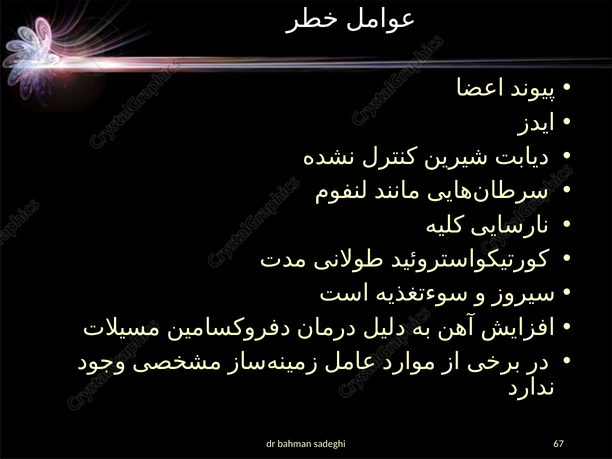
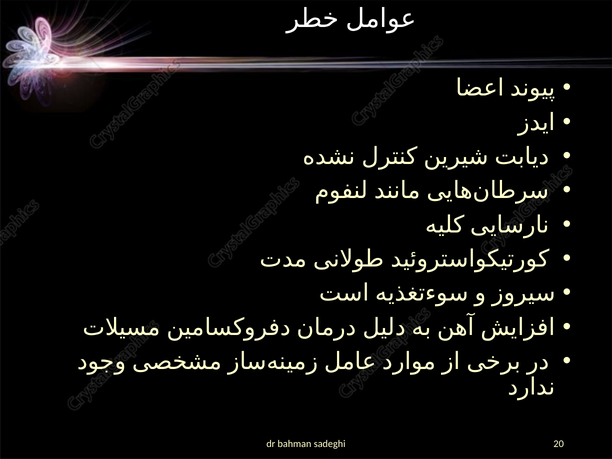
67: 67 -> 20 (559, 444)
